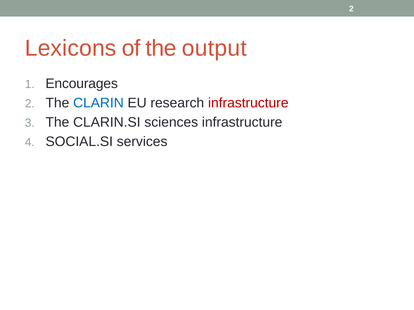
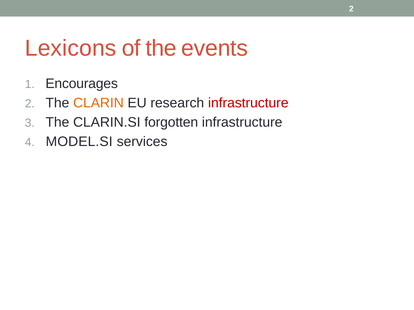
output: output -> events (215, 48)
CLARIN colour: blue -> orange (98, 103)
sciences: sciences -> forgotten (171, 122)
SOCIAL.SI: SOCIAL.SI -> MODEL.SI (79, 142)
